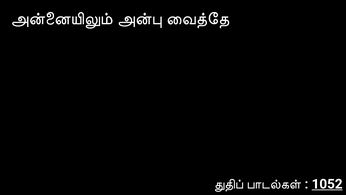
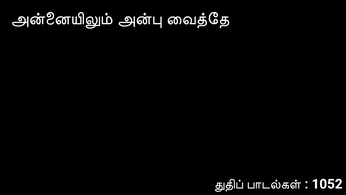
1052 underline: present -> none (327, 184)
